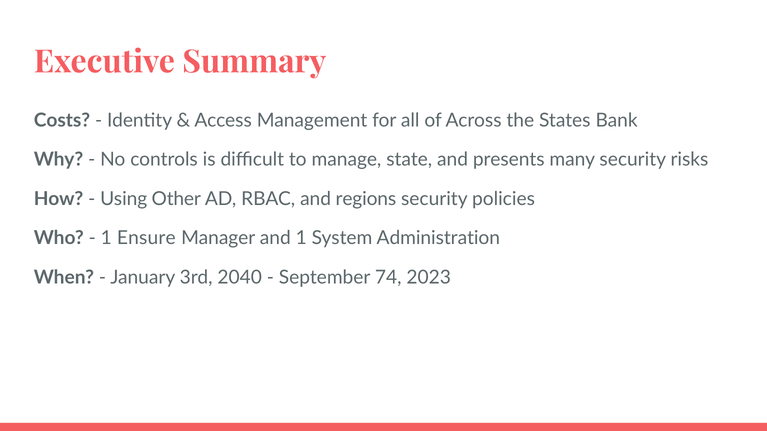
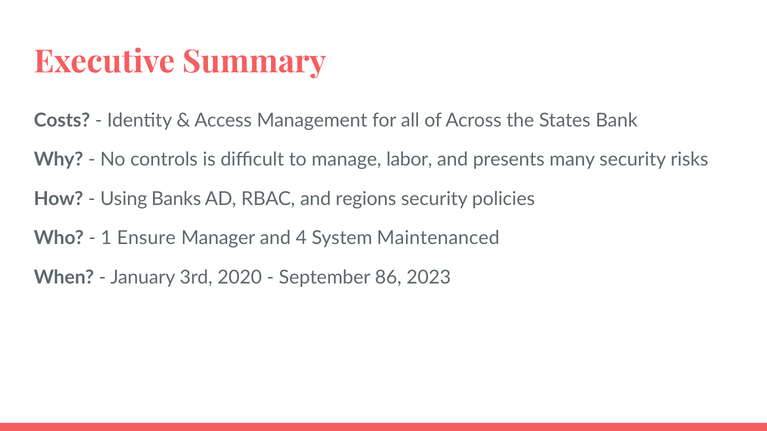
state: state -> labor (409, 160)
Other: Other -> Banks (176, 199)
and 1: 1 -> 4 (301, 238)
Administration: Administration -> Maintenanced (438, 238)
2040: 2040 -> 2020 (240, 278)
74: 74 -> 86 (388, 278)
